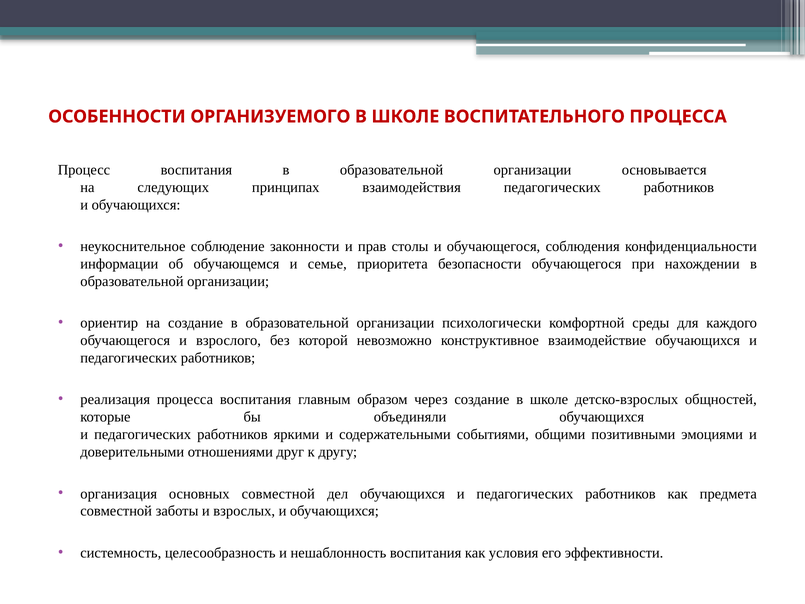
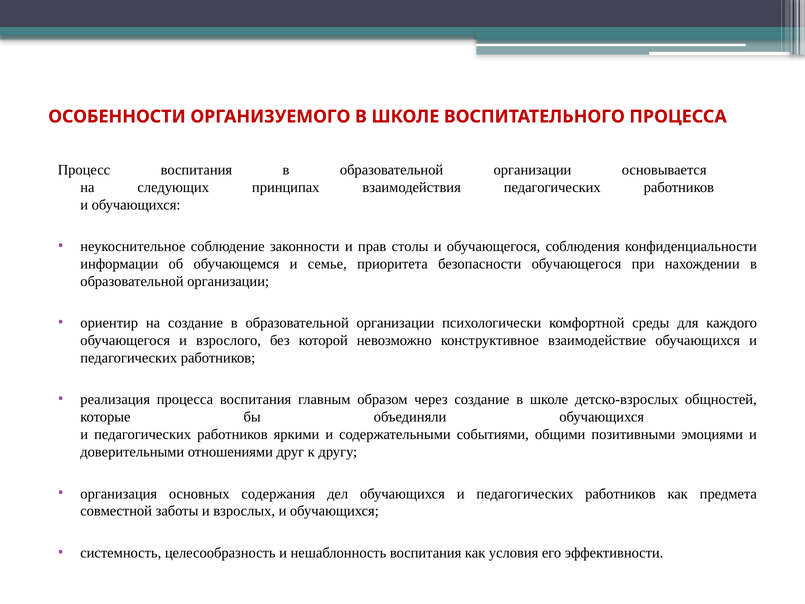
основных совместной: совместной -> содержания (278, 494)
